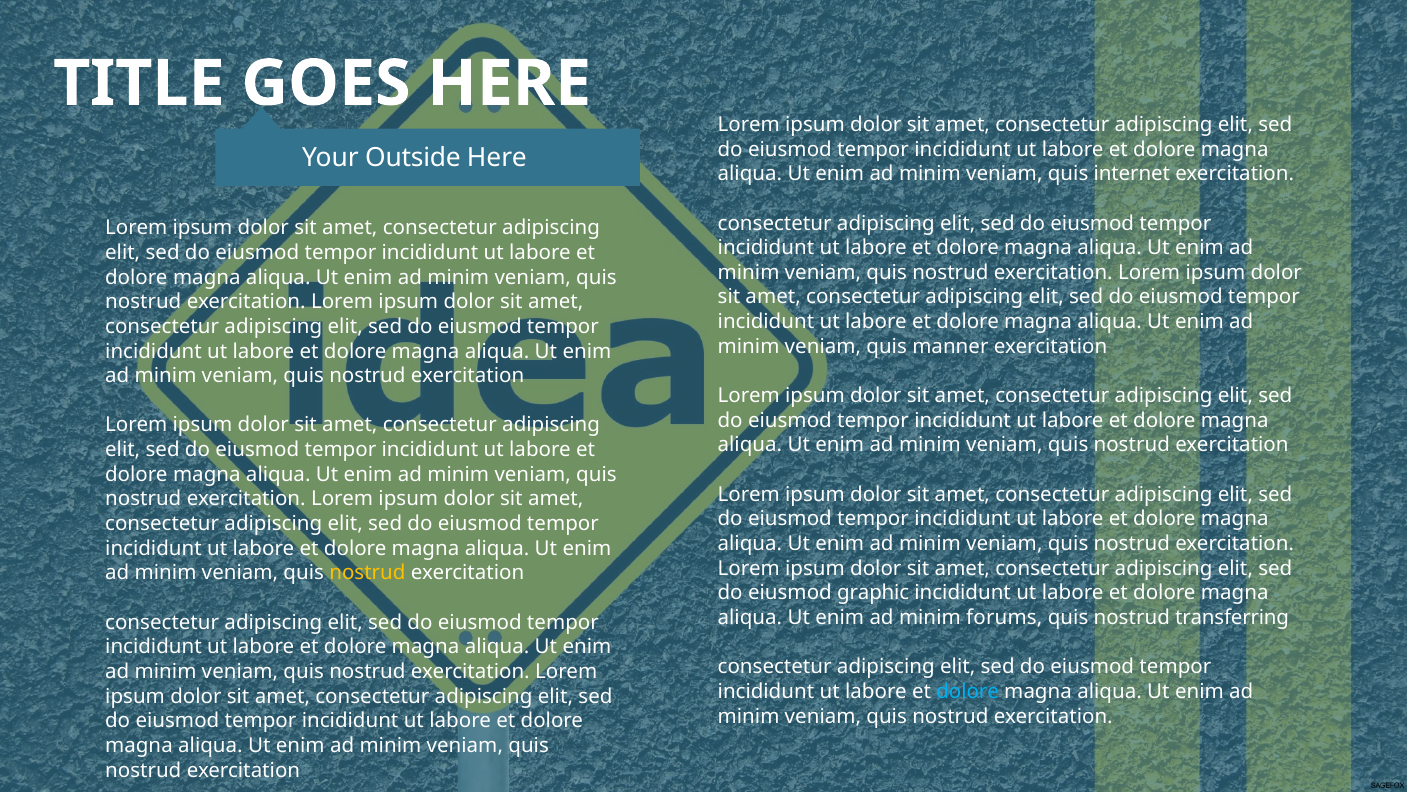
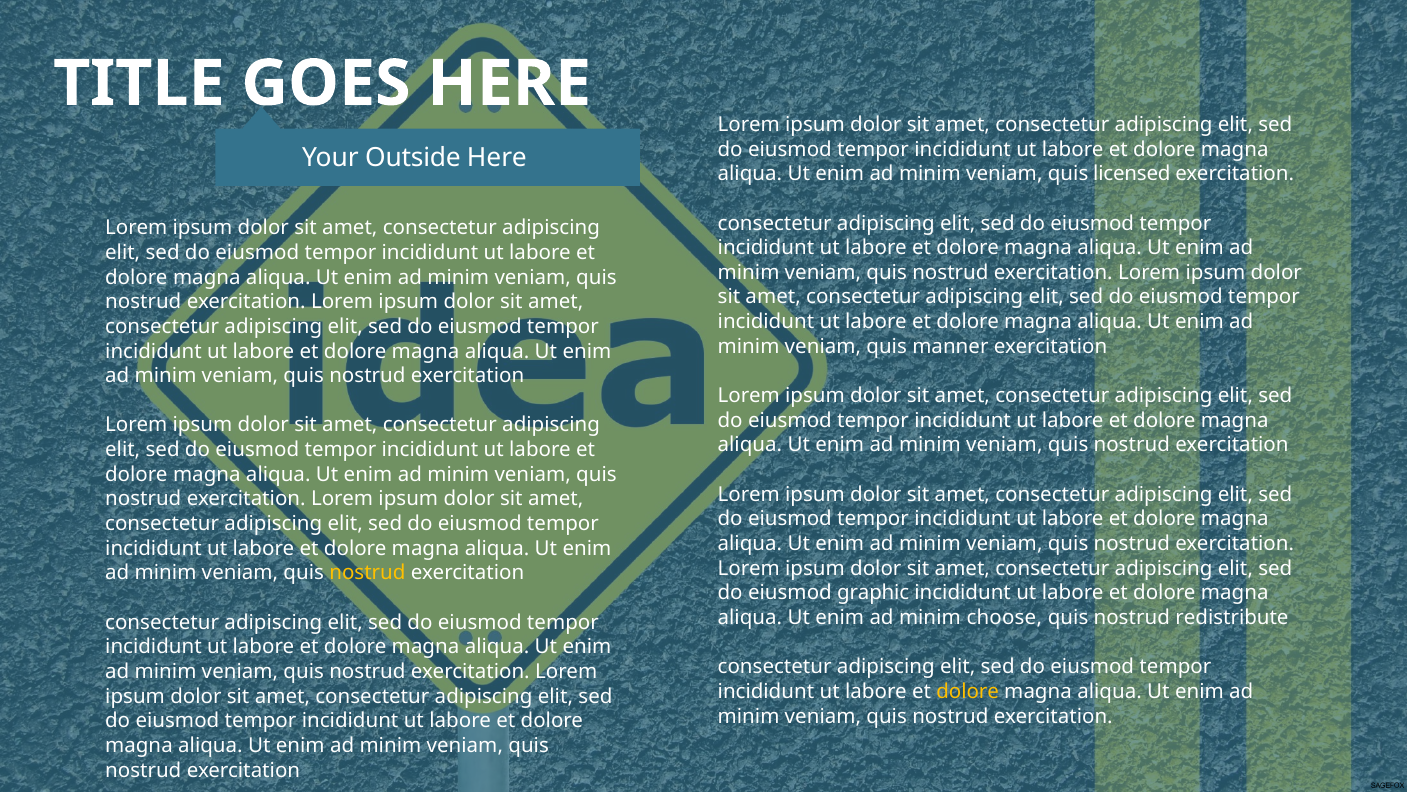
internet: internet -> licensed (1132, 174)
forums: forums -> choose (1004, 617)
transferring: transferring -> redistribute (1232, 617)
dolore colour: light blue -> yellow (968, 691)
